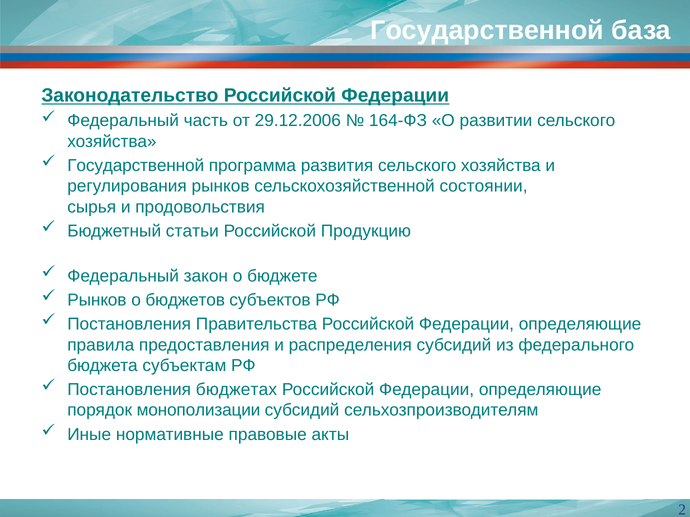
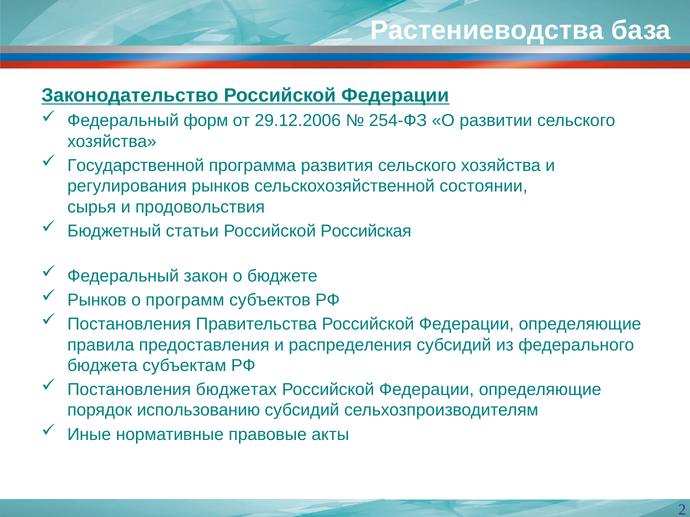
Государственной: Государственной -> Растениеводства (487, 31)
часть: часть -> форм (206, 121)
164-ФЗ: 164-ФЗ -> 254-ФЗ (398, 121)
Продукцию: Продукцию -> Российская (366, 231)
бюджетов: бюджетов -> программ (185, 300)
монополизации: монополизации -> использованию (198, 411)
